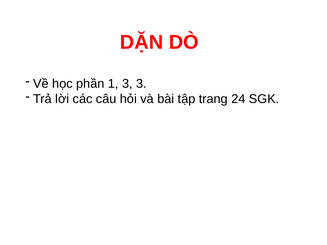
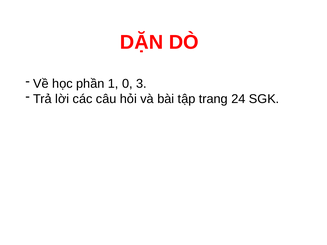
1 3: 3 -> 0 (127, 84)
